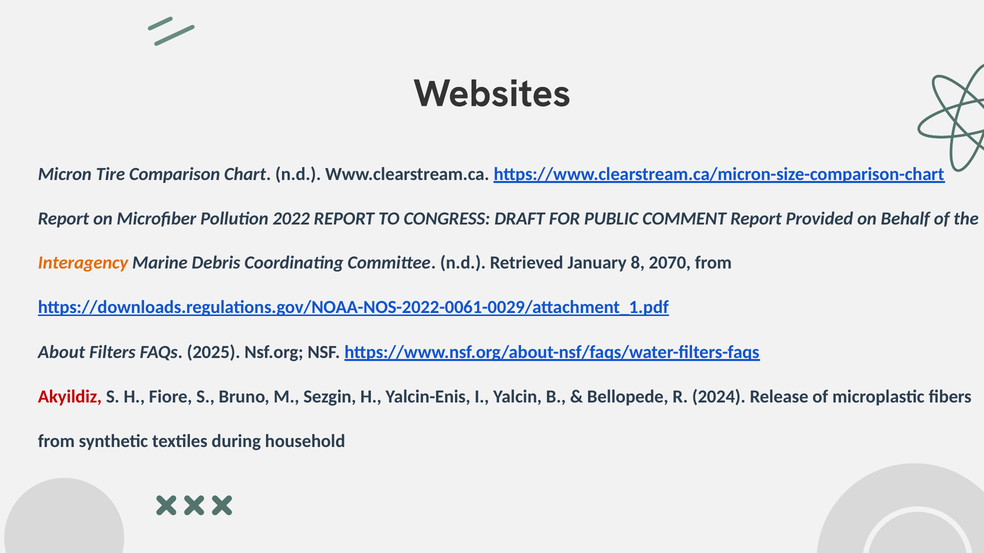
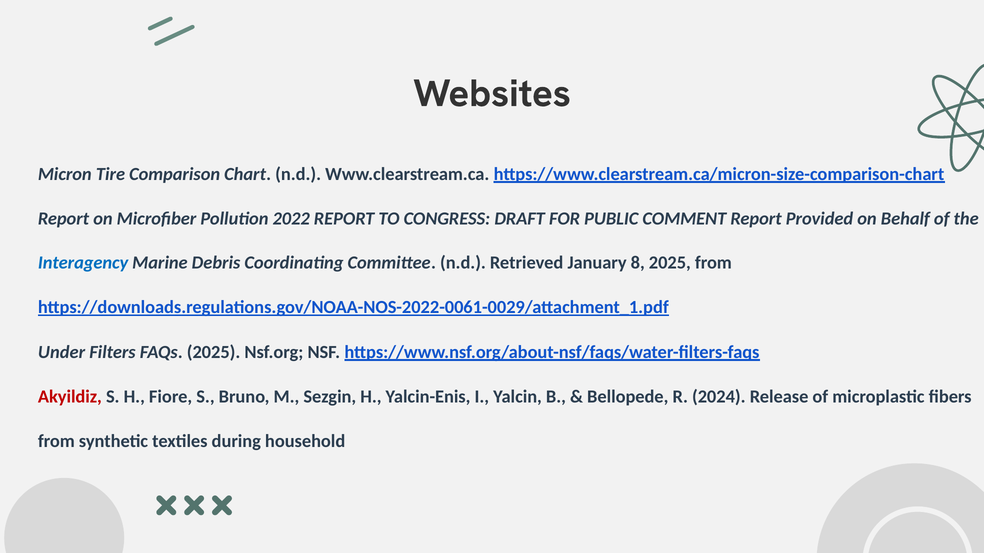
Interagency colour: orange -> blue (83, 263)
8 2070: 2070 -> 2025 (670, 263)
About: About -> Under (62, 353)
